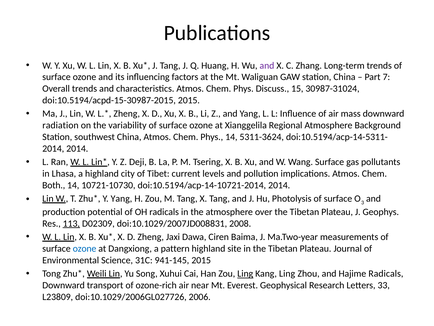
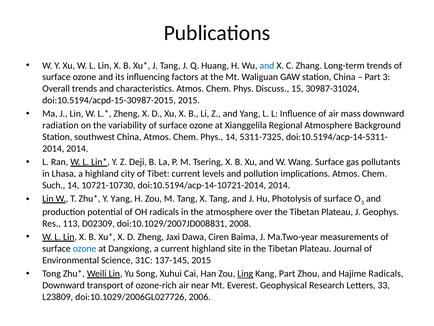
and colour: purple -> blue (267, 65)
Part 7: 7 -> 3 (386, 77)
5311-3624: 5311-3624 -> 5311-7325 (262, 137)
Both: Both -> Such (54, 185)
113 underline: present -> none (71, 223)
a pattern: pattern -> current (175, 248)
941-145: 941-145 -> 137-145 (172, 260)
Kang Ling: Ling -> Part (287, 273)
